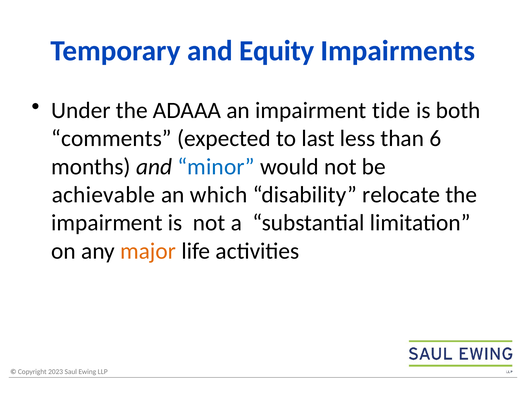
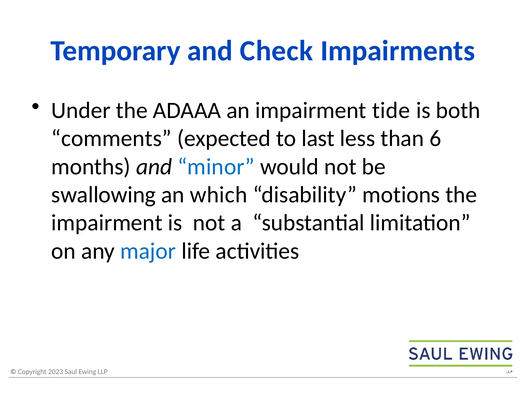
Equity: Equity -> Check (277, 51)
achievable: achievable -> swallowing (104, 195)
relocate: relocate -> motions (401, 195)
major colour: orange -> blue (148, 251)
